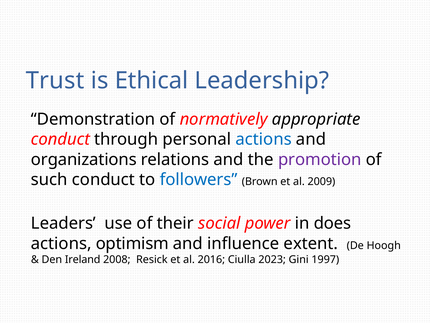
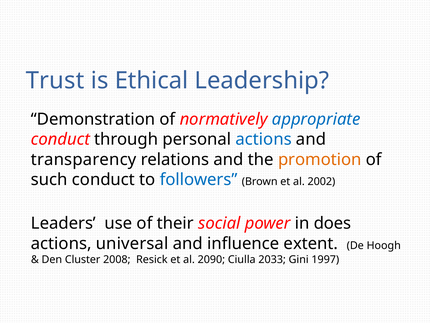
appropriate colour: black -> blue (316, 119)
organizations: organizations -> transparency (84, 159)
promotion colour: purple -> orange (320, 159)
2009: 2009 -> 2002 (321, 181)
optimism: optimism -> universal (132, 243)
Ireland: Ireland -> Cluster (83, 259)
2016: 2016 -> 2090 (211, 259)
2023: 2023 -> 2033 (272, 259)
